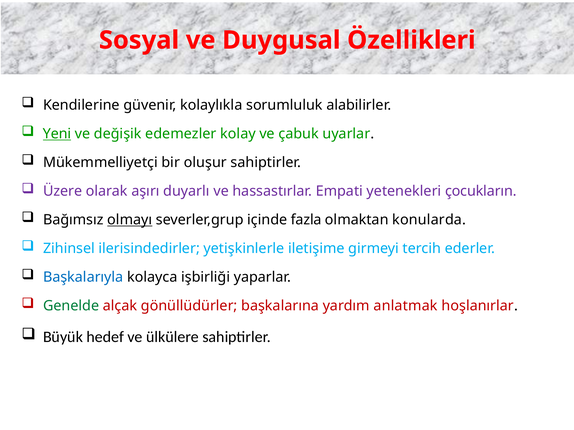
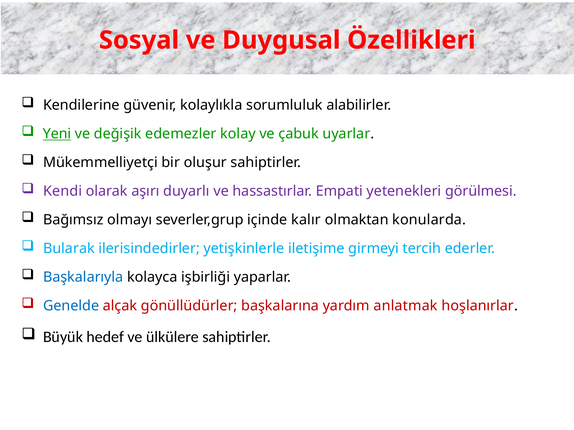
Üzere: Üzere -> Kendi (63, 191)
çocukların: çocukların -> görülmesi (481, 191)
olmayı underline: present -> none (130, 220)
fazla: fazla -> kalır (306, 220)
Zihinsel: Zihinsel -> Bularak (69, 249)
Genelde colour: green -> blue (71, 306)
